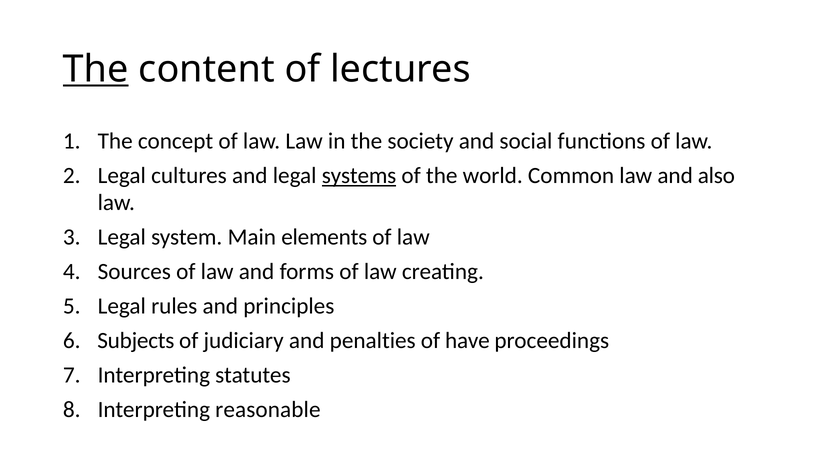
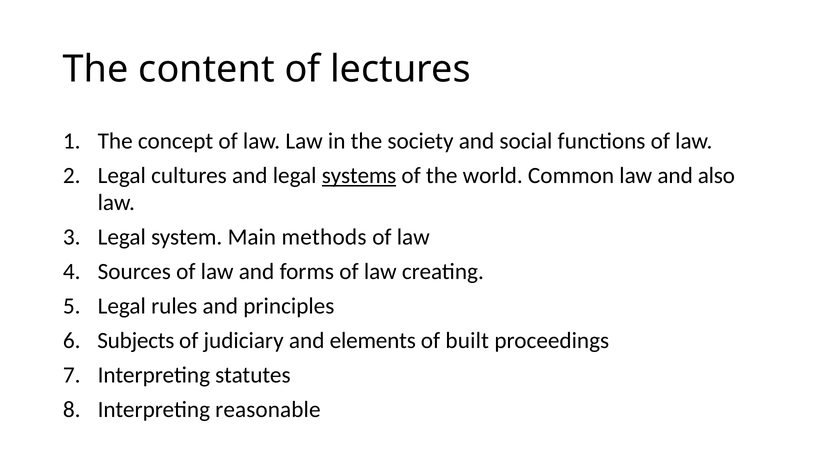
The underline: present -> none (96, 69)
elements: elements -> methods (324, 237)
penalties: penalties -> elements (373, 341)
have: have -> built (467, 341)
